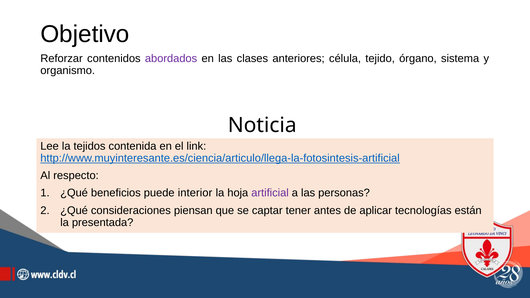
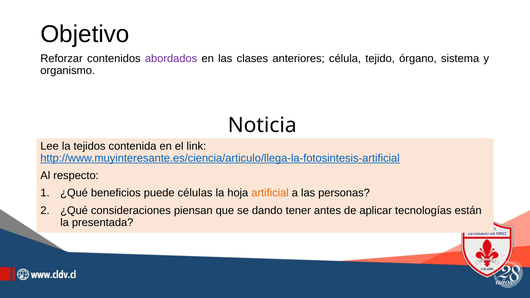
interior: interior -> células (195, 193)
artificial colour: purple -> orange (270, 193)
captar: captar -> dando (267, 211)
